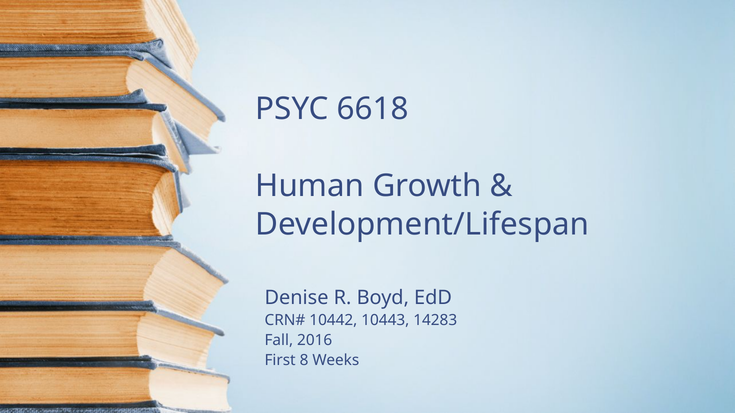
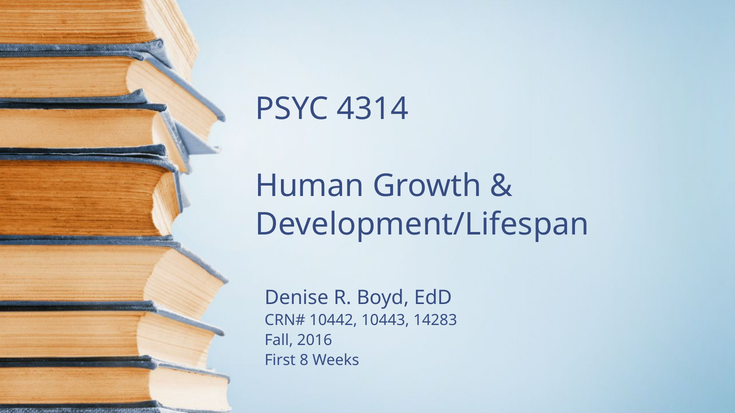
6618: 6618 -> 4314 (373, 109)
